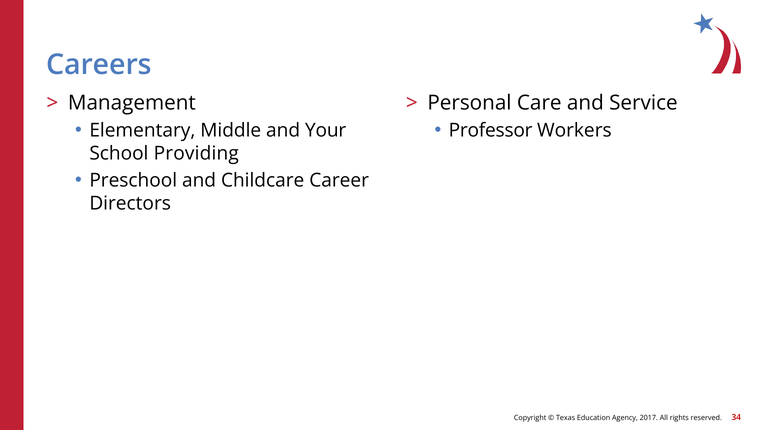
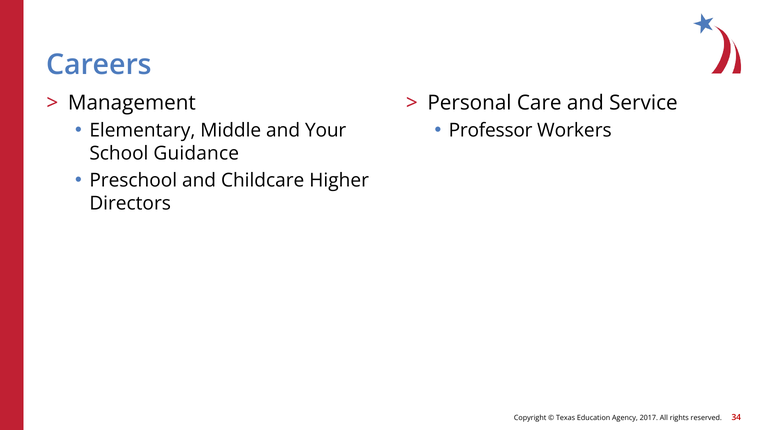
Providing: Providing -> Guidance (196, 154)
Career: Career -> Higher (339, 180)
